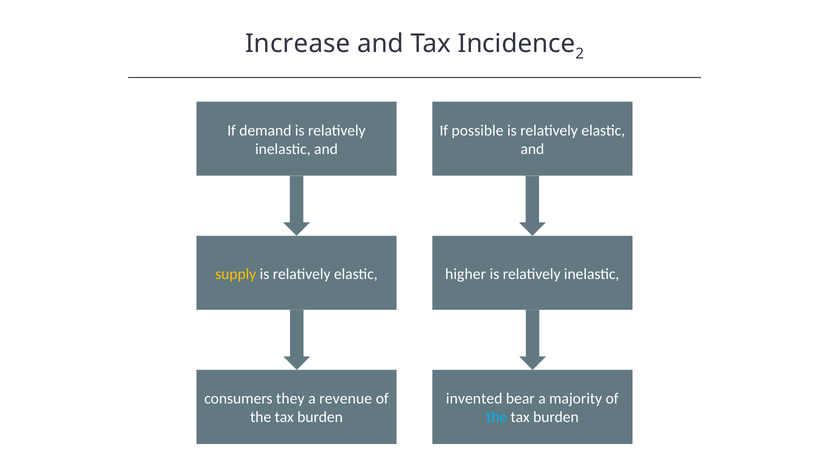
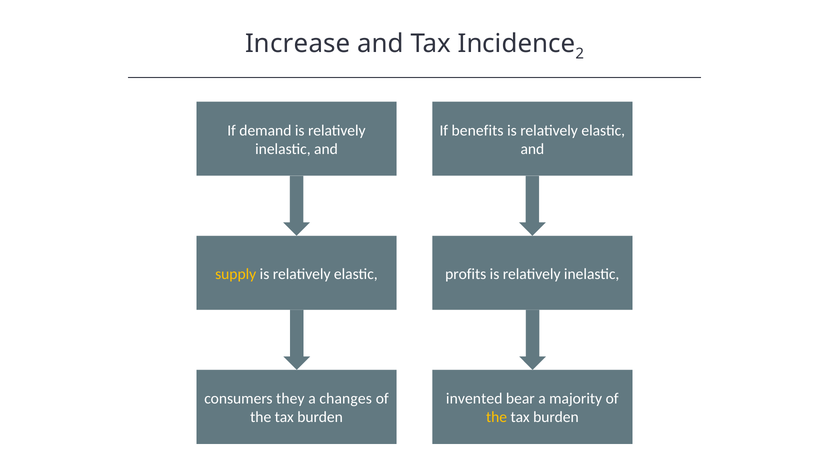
possible: possible -> benefits (478, 130)
higher: higher -> profits (466, 274)
revenue: revenue -> changes (346, 398)
the colour: light blue -> yellow (497, 417)
